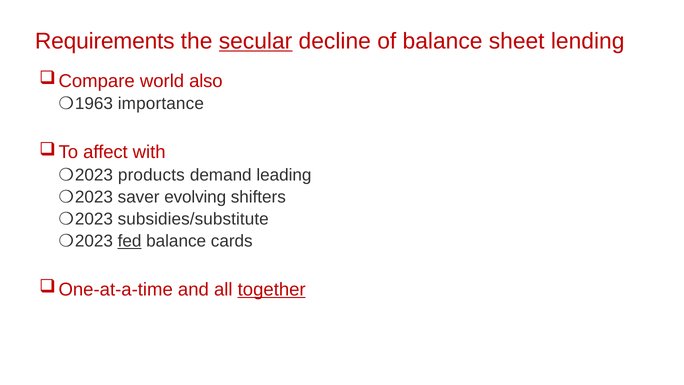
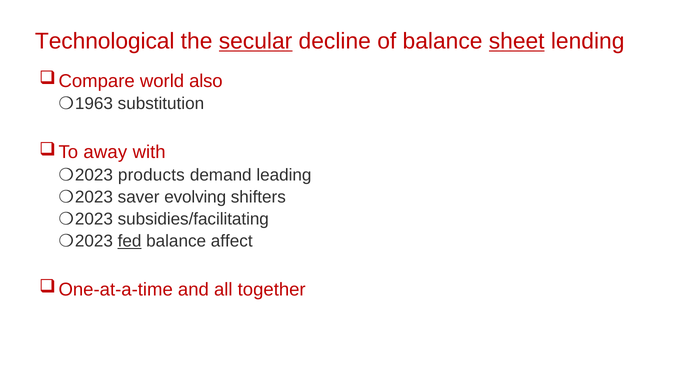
Requirements: Requirements -> Technological (105, 41)
sheet underline: none -> present (517, 41)
importance: importance -> substitution (161, 104)
affect: affect -> away (105, 152)
subsidies/substitute: subsidies/substitute -> subsidies/facilitating (193, 219)
cards: cards -> affect (232, 241)
together underline: present -> none (272, 289)
